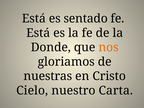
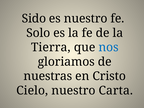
Está: Está -> Sido (34, 19)
es sentado: sentado -> nuestro (86, 19)
Está: Está -> Solo (38, 33)
Donde: Donde -> Tierra (51, 47)
nos colour: orange -> blue (109, 47)
